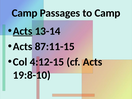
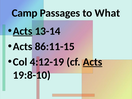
to Camp: Camp -> What (107, 13)
87:11-15: 87:11-15 -> 86:11-15 (55, 47)
4:12-15: 4:12-15 -> 4:12-19 (47, 62)
Acts underline: none -> present (93, 62)
